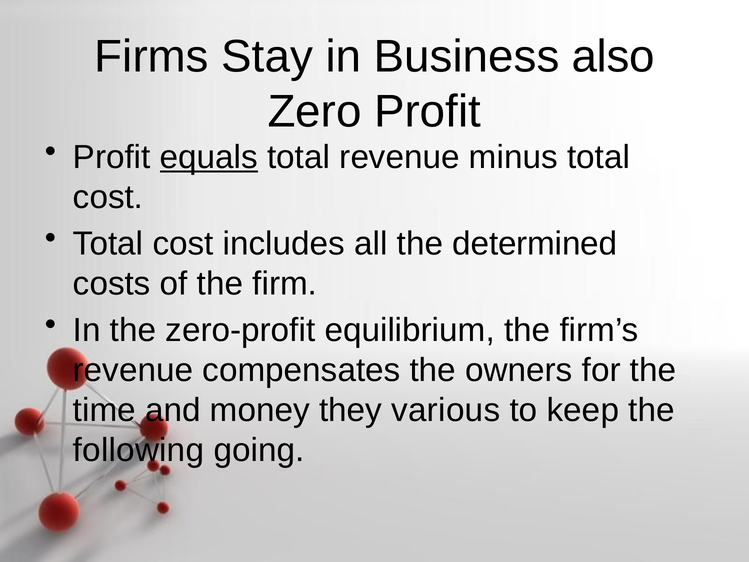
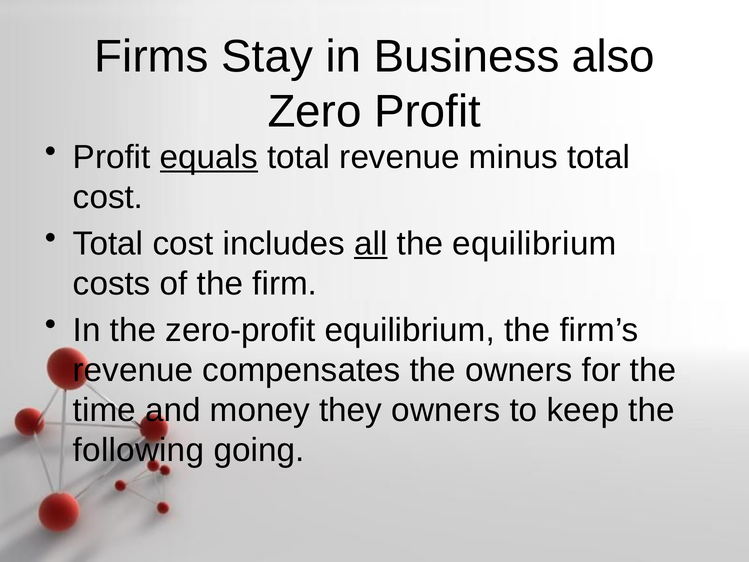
all underline: none -> present (371, 244)
the determined: determined -> equilibrium (535, 244)
they various: various -> owners (446, 410)
